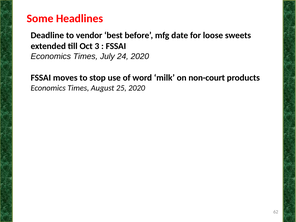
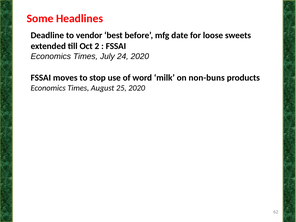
3: 3 -> 2 (97, 46)
non-court: non-court -> non-buns (207, 78)
